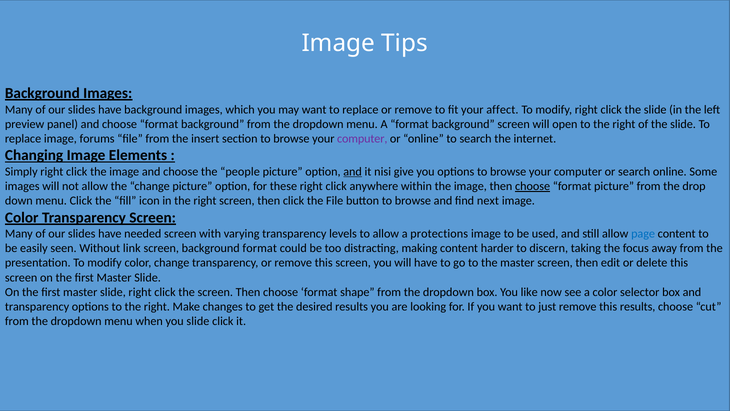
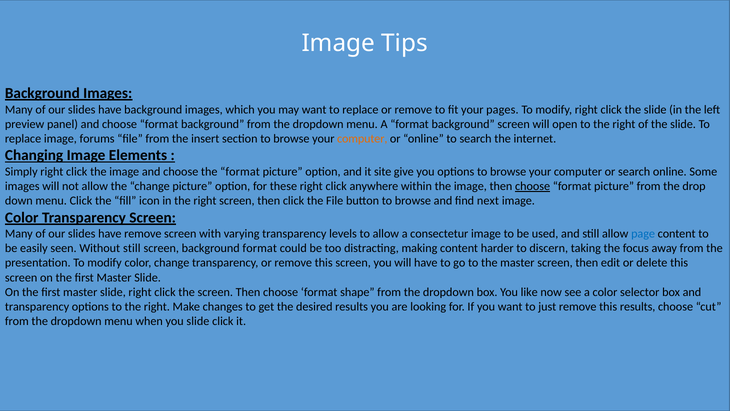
affect: affect -> pages (502, 109)
computer colour: purple -> orange (362, 139)
the people: people -> format (240, 171)
and underline: present -> none (353, 171)
nisi: nisi -> site (383, 171)
have needed: needed -> remove (143, 234)
protections: protections -> consectetur (439, 234)
Without link: link -> still (132, 248)
